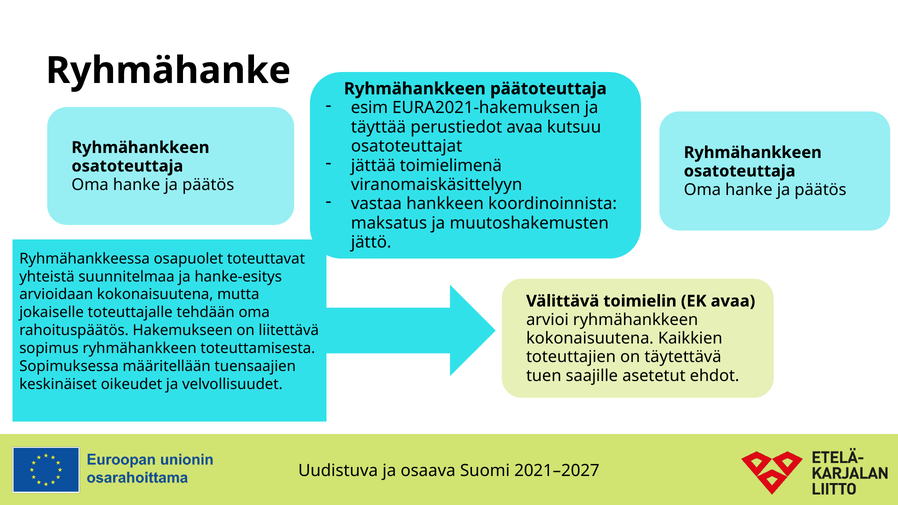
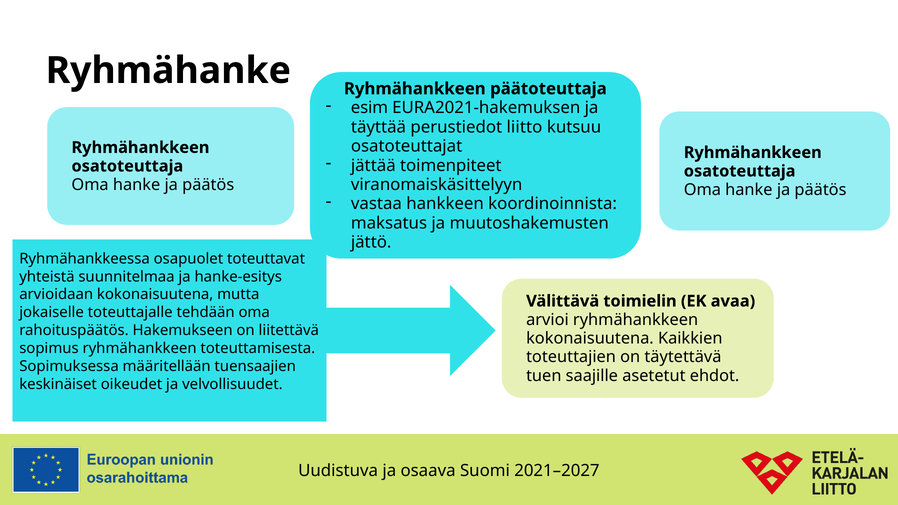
perustiedot avaa: avaa -> liitto (524, 127)
toimielimenä: toimielimenä -> toimenpiteet (451, 166)
